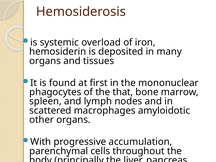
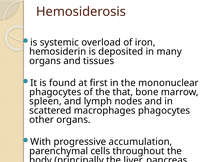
macrophages amyloidotic: amyloidotic -> phagocytes (164, 111)
